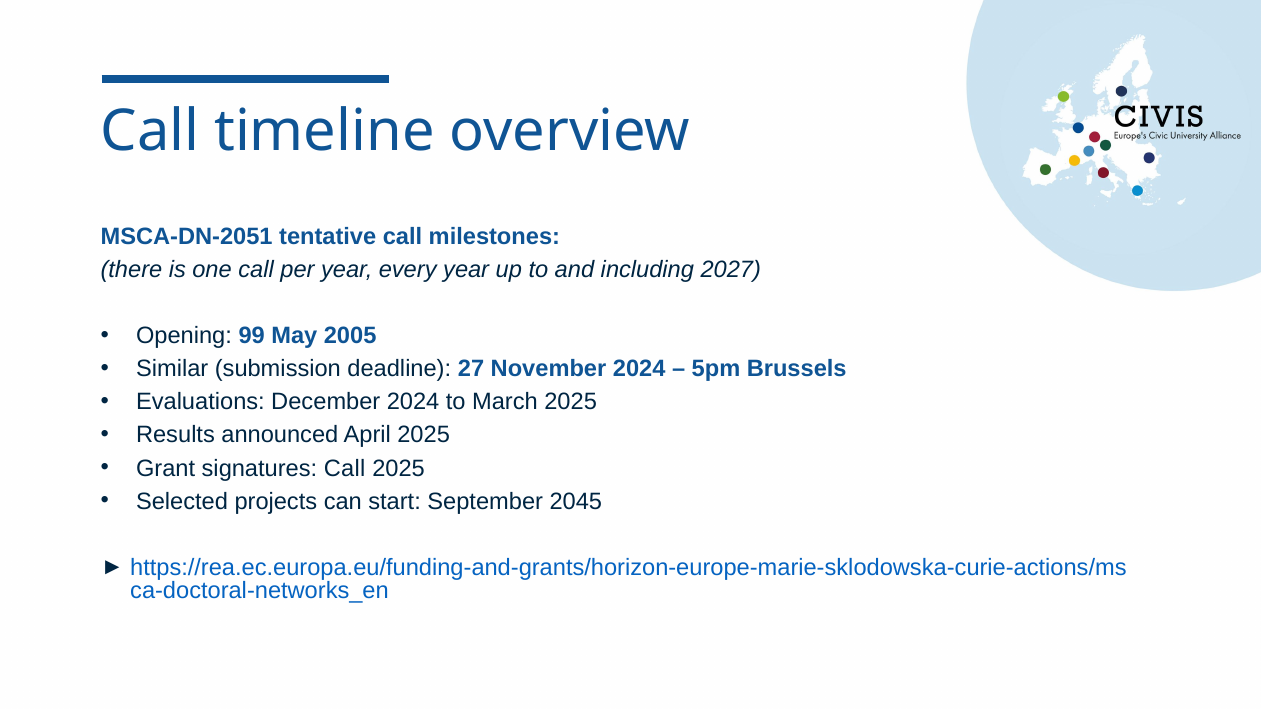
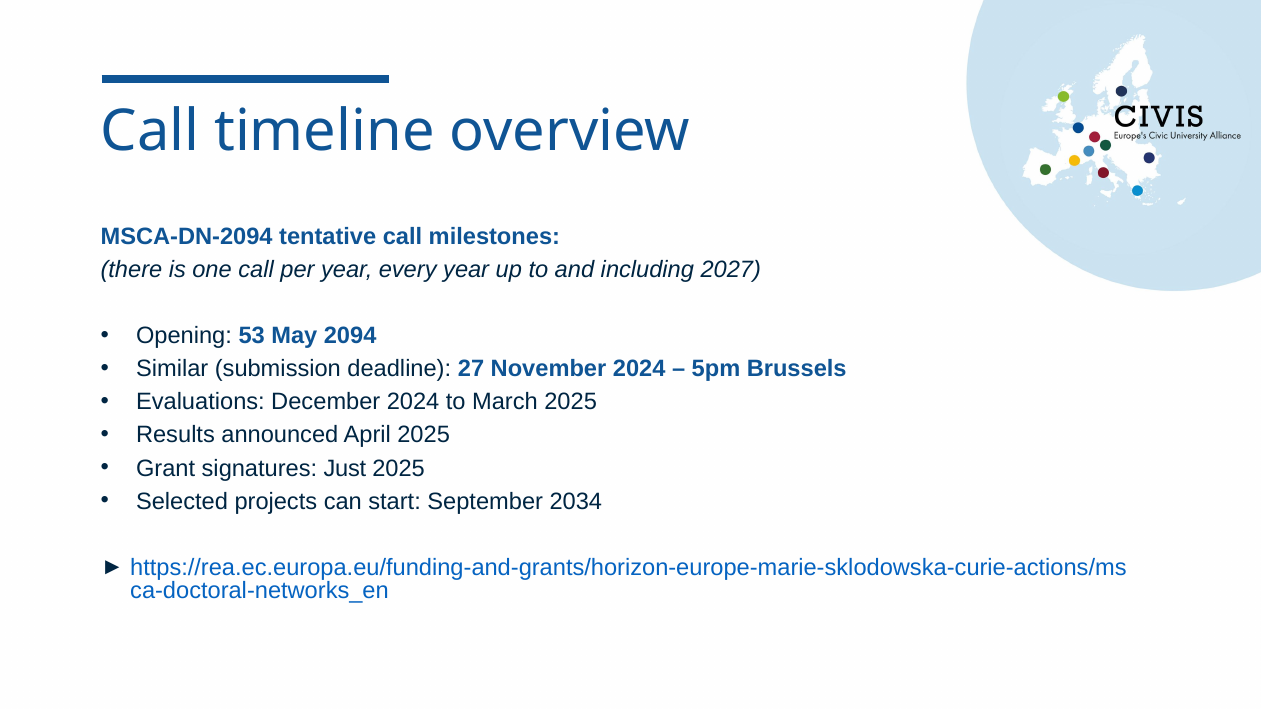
MSCA-DN-2051: MSCA-DN-2051 -> MSCA-DN-2094 (187, 237)
99: 99 -> 53 (252, 336)
2005: 2005 -> 2094 (350, 336)
signatures Call: Call -> Just (345, 468)
2045: 2045 -> 2034 (576, 502)
